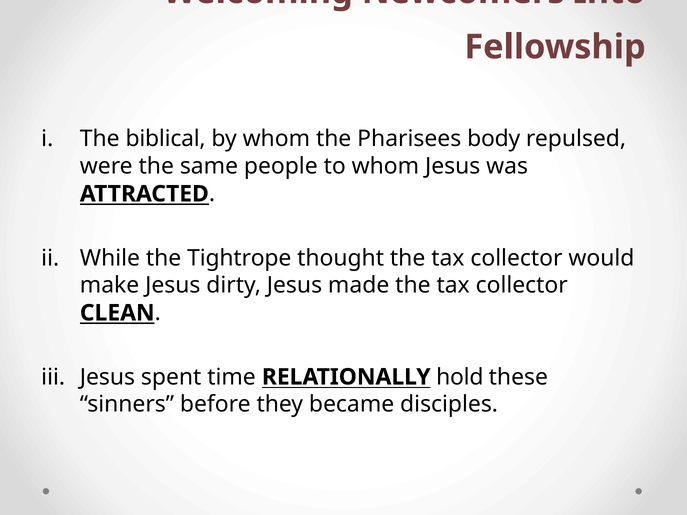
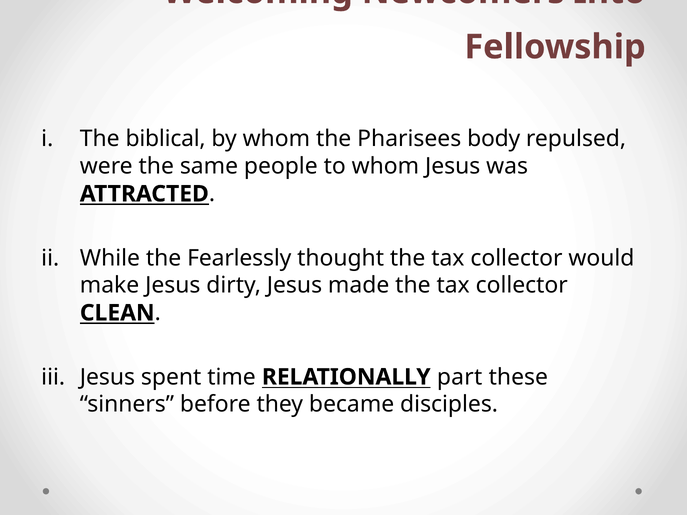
Tightrope: Tightrope -> Fearlessly (239, 258)
hold: hold -> part (460, 377)
